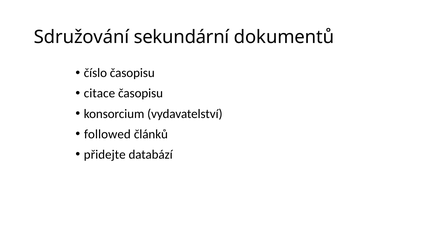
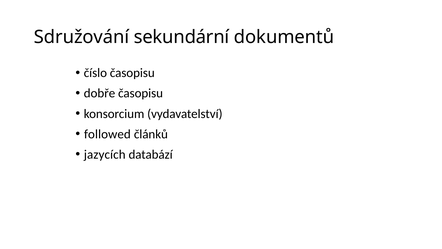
citace: citace -> dobře (100, 93)
přidejte: přidejte -> jazycích (105, 154)
